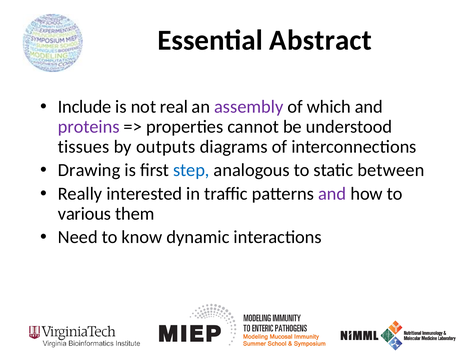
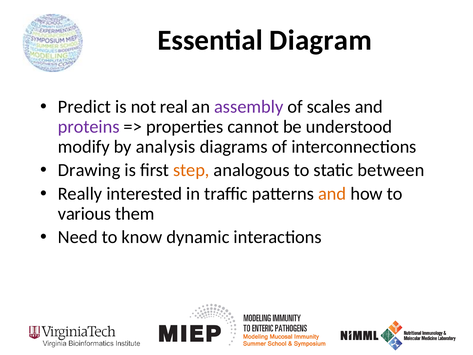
Abstract: Abstract -> Diagram (321, 40)
Include: Include -> Predict (84, 107)
which: which -> scales (329, 107)
tissues: tissues -> modify (84, 147)
outputs: outputs -> analysis (166, 147)
step colour: blue -> orange (191, 170)
and colour: purple -> orange (332, 194)
